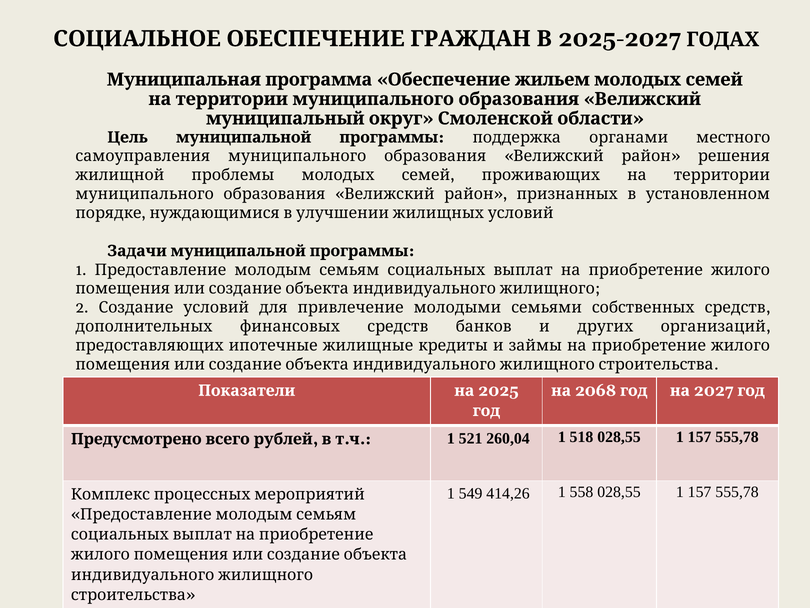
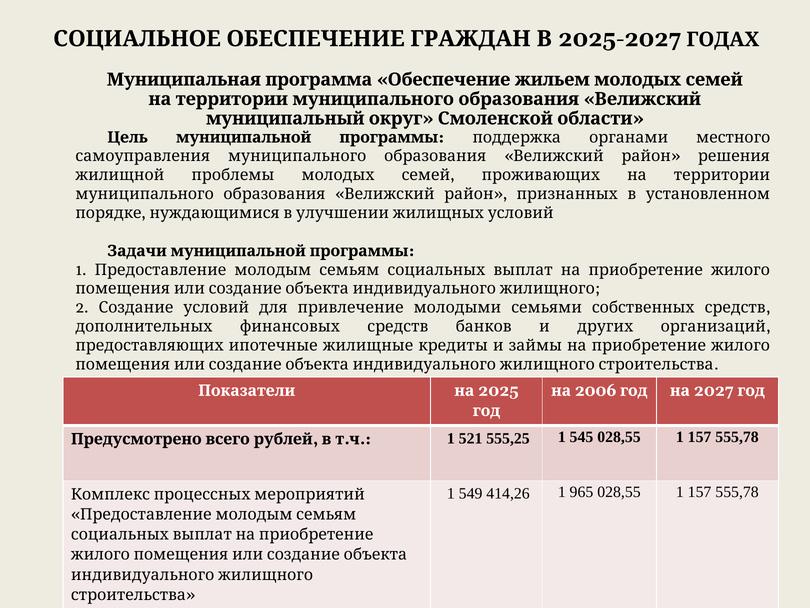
2068: 2068 -> 2006 (596, 390)
260,04: 260,04 -> 555,25 (508, 438)
518: 518 -> 545 (581, 437)
558: 558 -> 965 (581, 492)
